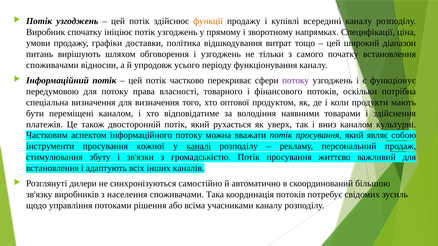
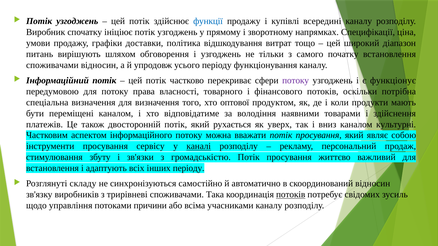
функції colour: orange -> blue (208, 21)
кожної: кожної -> сервісу (151, 146)
інших каналів: каналів -> періоду (189, 168)
дилери: дилери -> складу (83, 184)
скоординований більшою: більшою -> відносин (373, 184)
населення: населення -> трирівневі (127, 195)
потоків underline: none -> present (291, 195)
рішення: рішення -> причини (150, 206)
